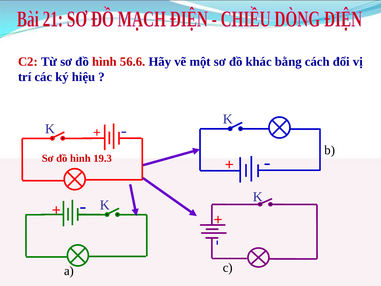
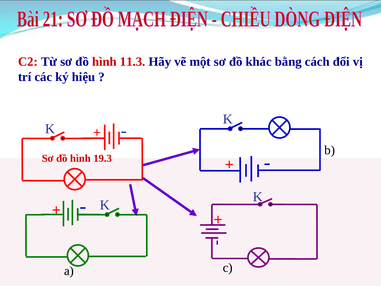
56.6: 56.6 -> 11.3 (133, 62)
